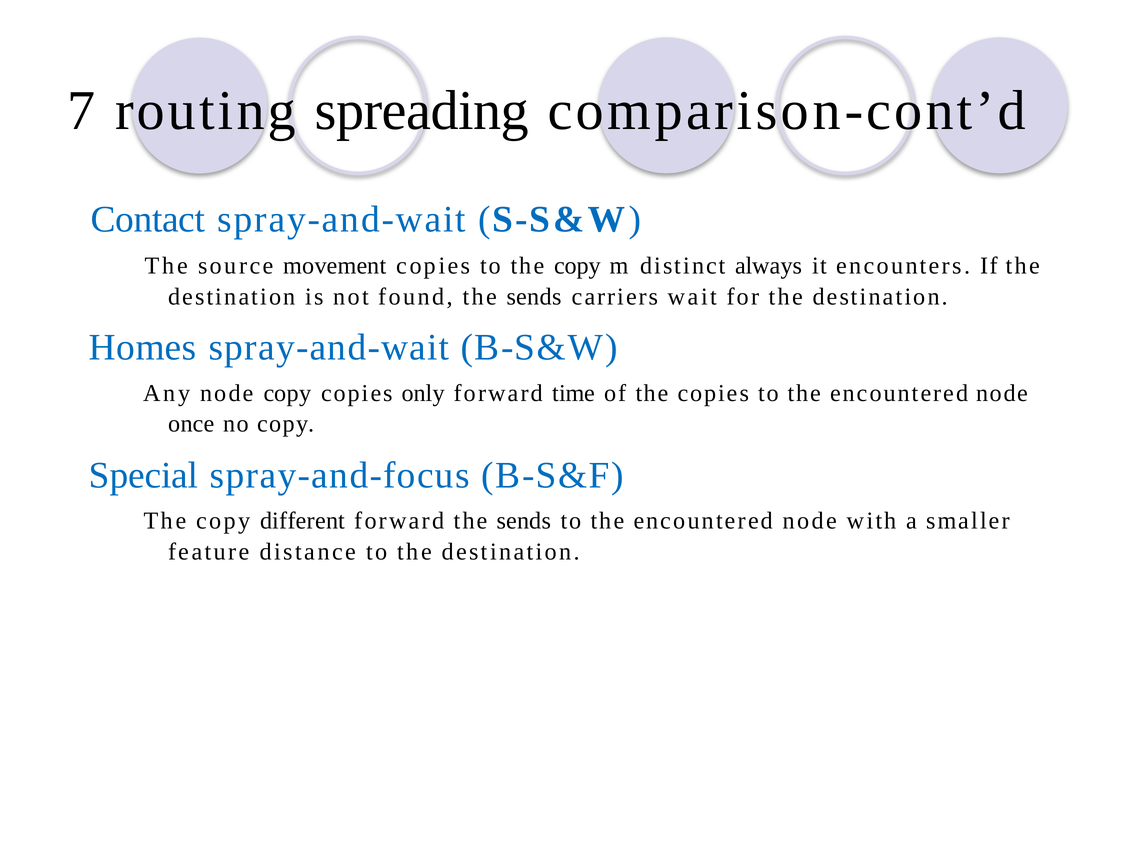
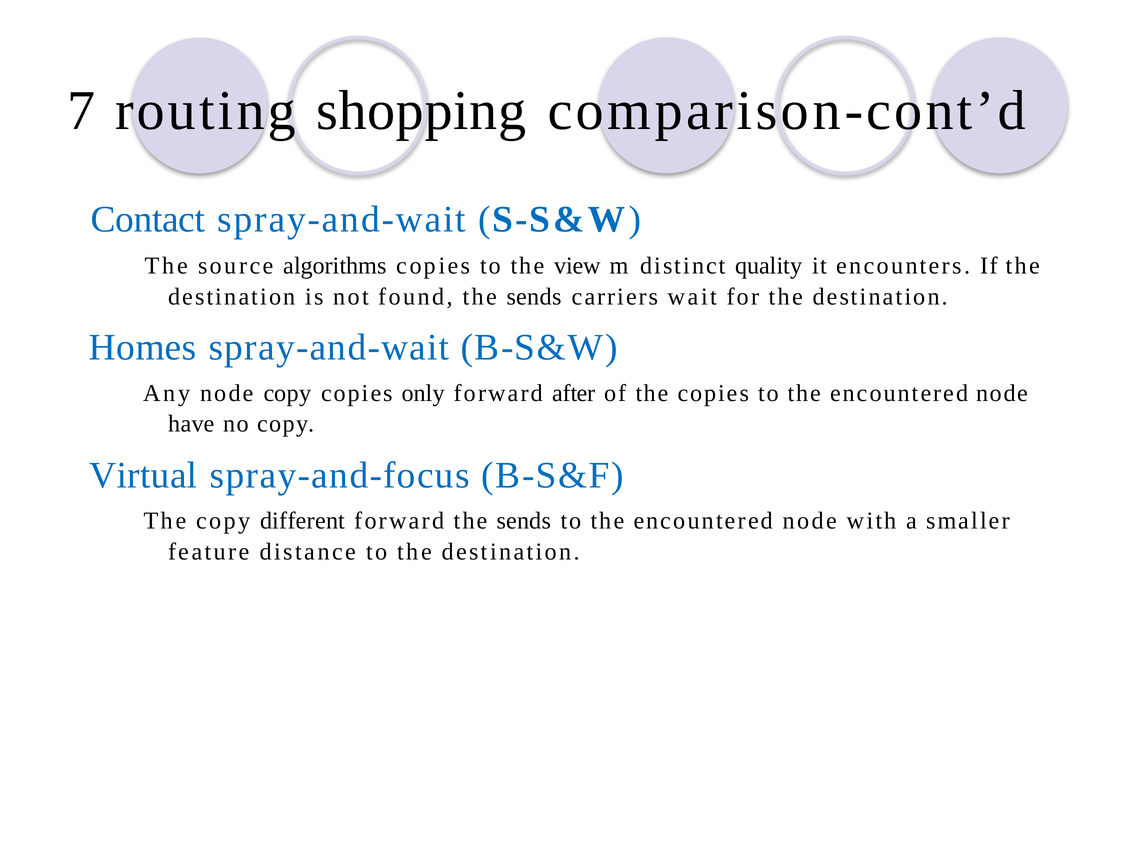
spreading: spreading -> shopping (421, 111)
movement: movement -> algorithms (335, 266)
to the copy: copy -> view (578, 266)
always: always -> quality (769, 266)
time: time -> after (574, 393)
once: once -> have (191, 424)
Special: Special -> Virtual (143, 475)
